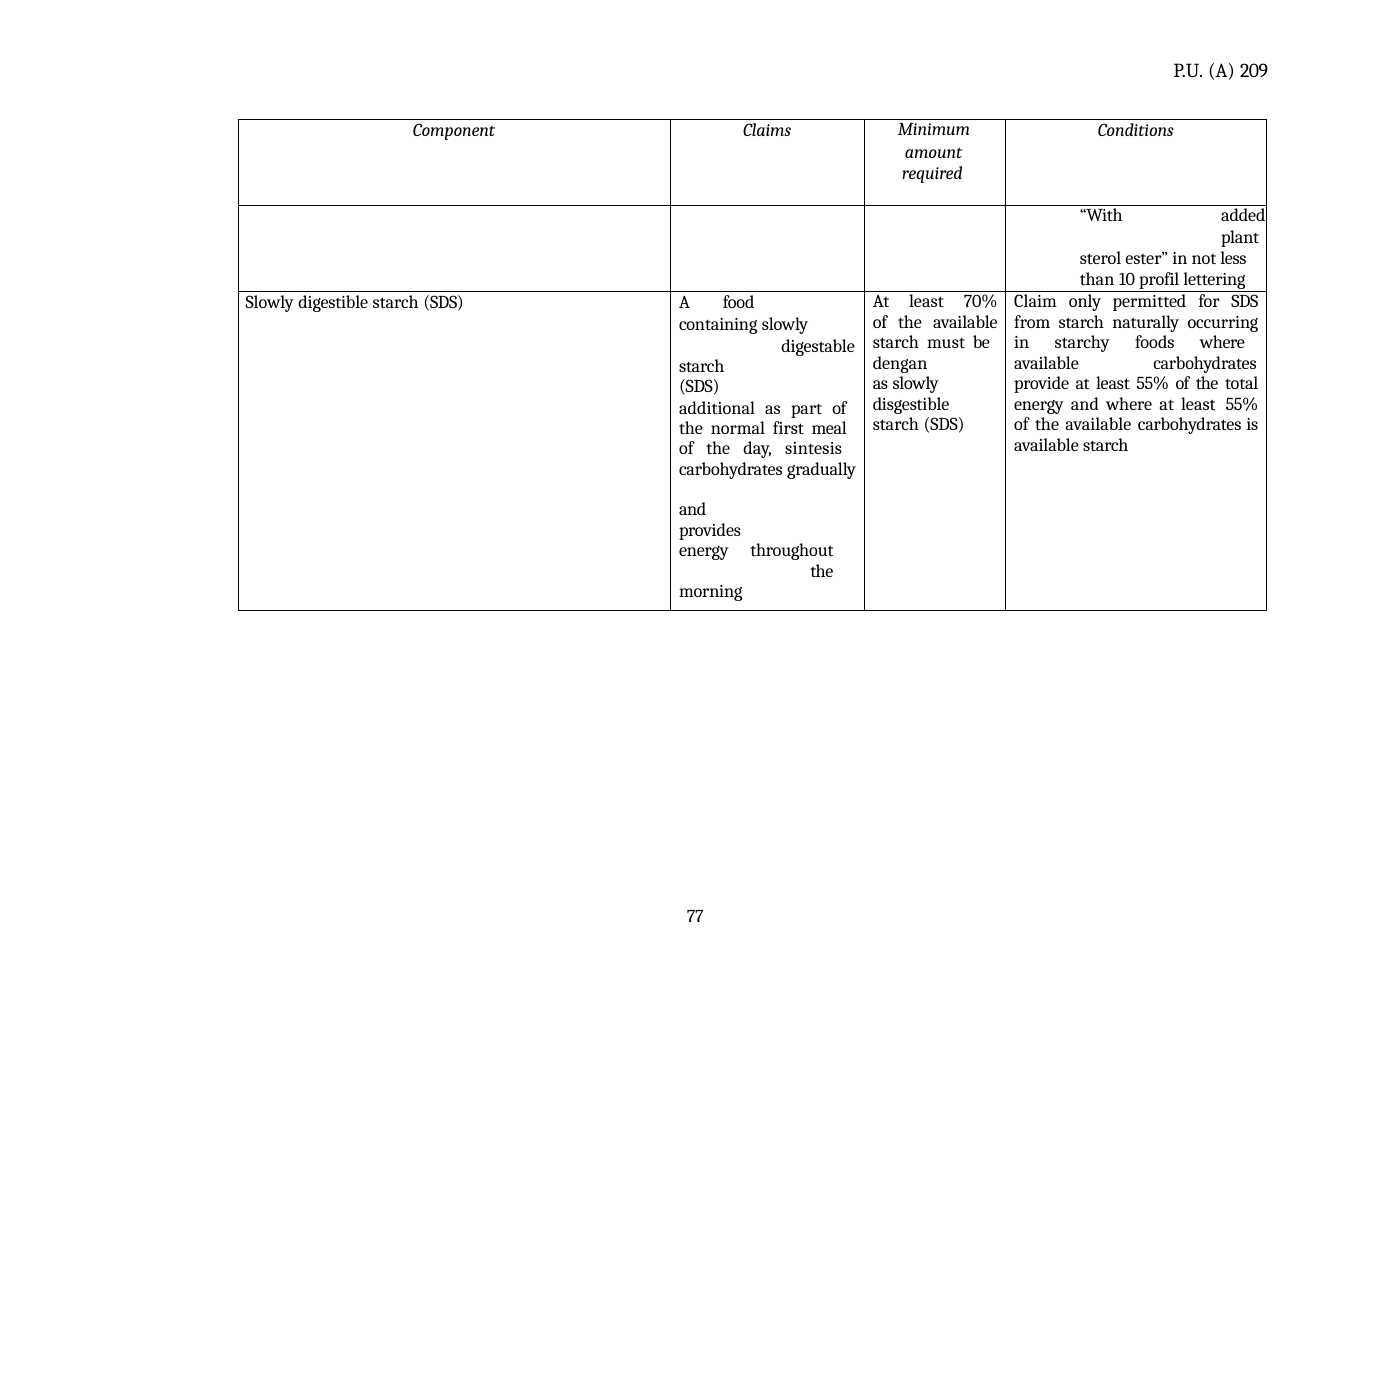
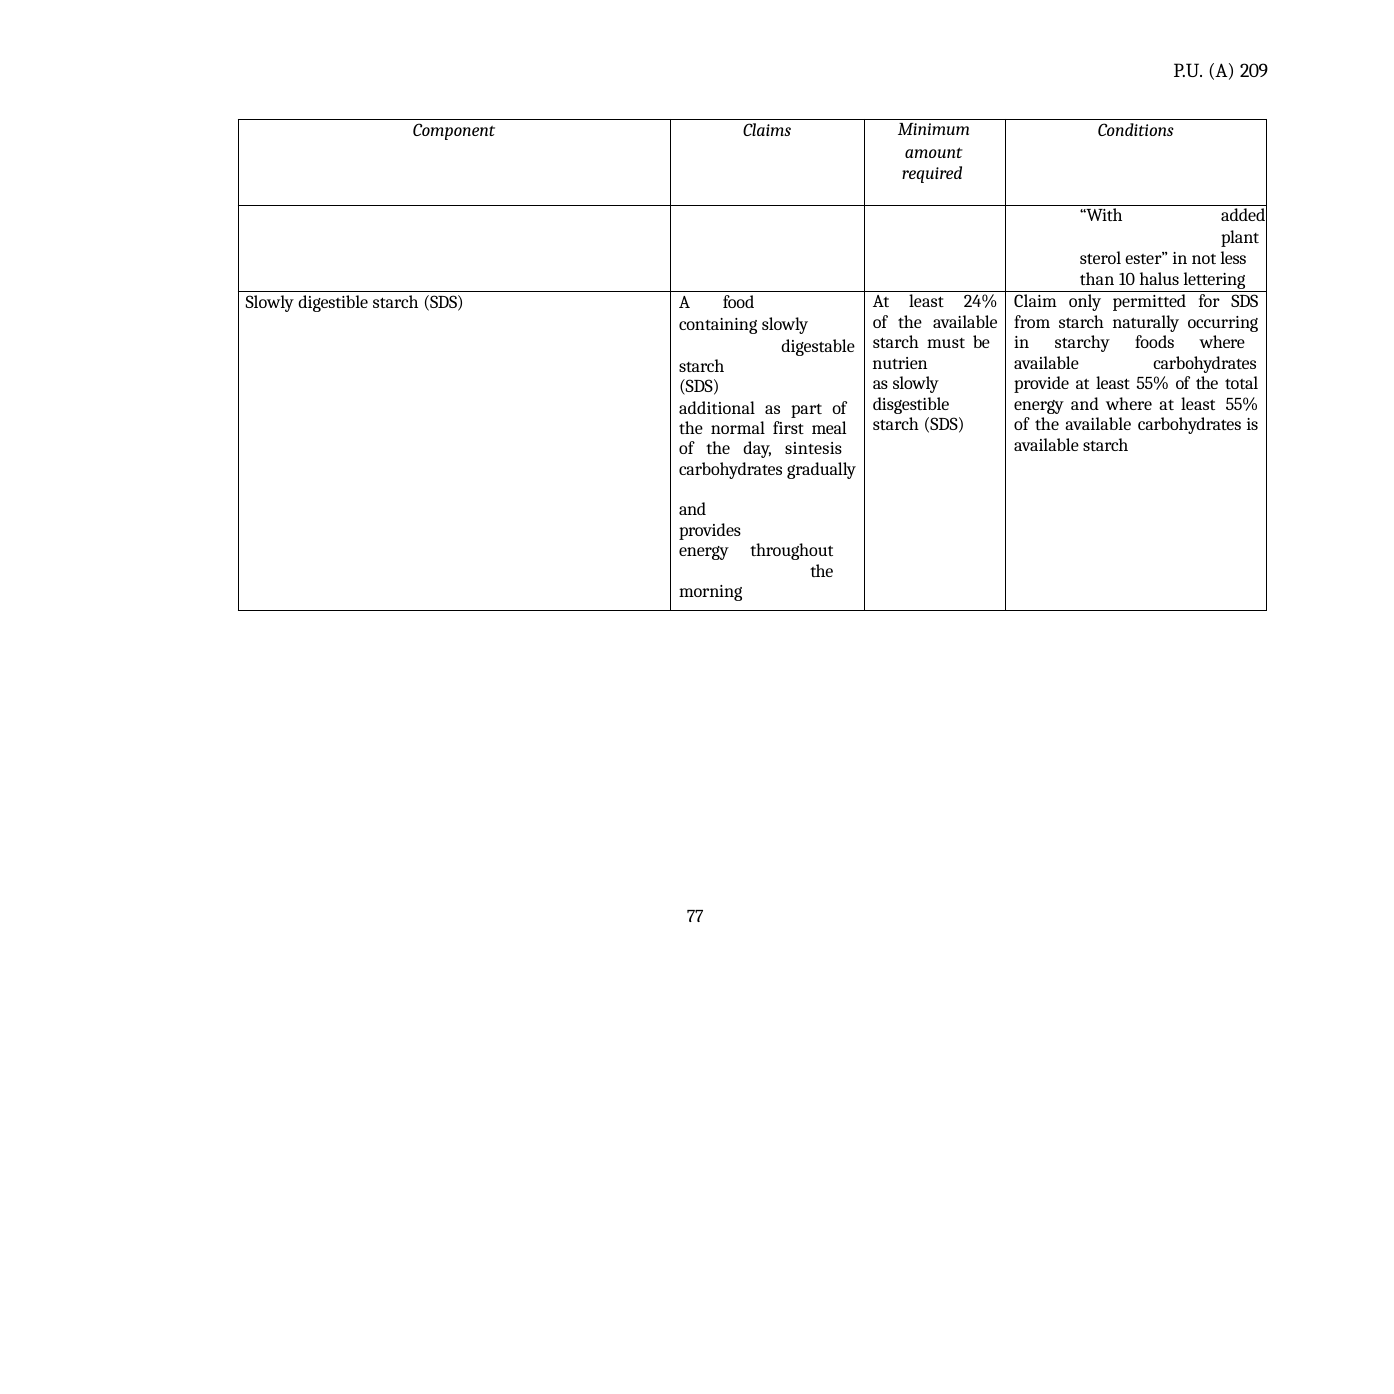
profil: profil -> halus (1159, 280)
70%: 70% -> 24% (981, 302)
dengan: dengan -> nutrien (900, 363)
